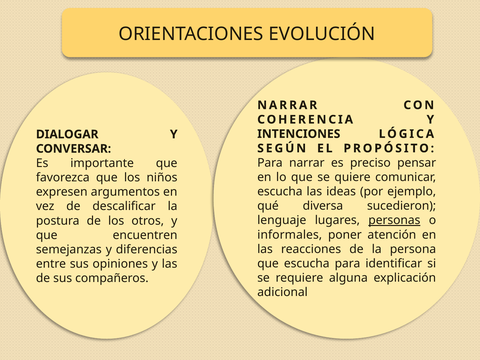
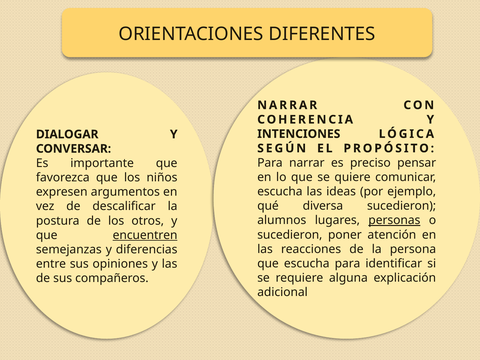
EVOLUCIÓN: EVOLUCIÓN -> DIFERENTES (322, 34)
lenguaje: lenguaje -> alumnos (282, 220)
informales: informales -> sucedieron (290, 235)
encuentren underline: none -> present (145, 235)
